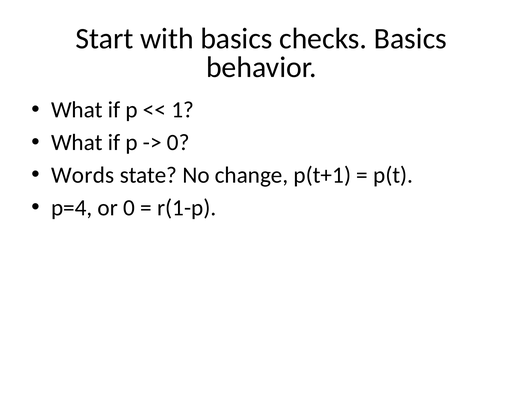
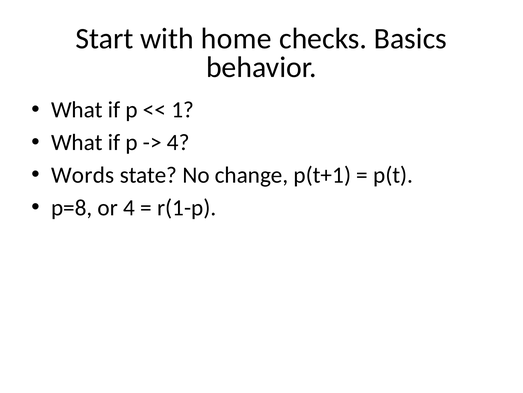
with basics: basics -> home (236, 39)
0: 0 -> 4 (178, 142)
p=4: p=4 -> p=8 (72, 207)
or 0: 0 -> 4 (129, 207)
